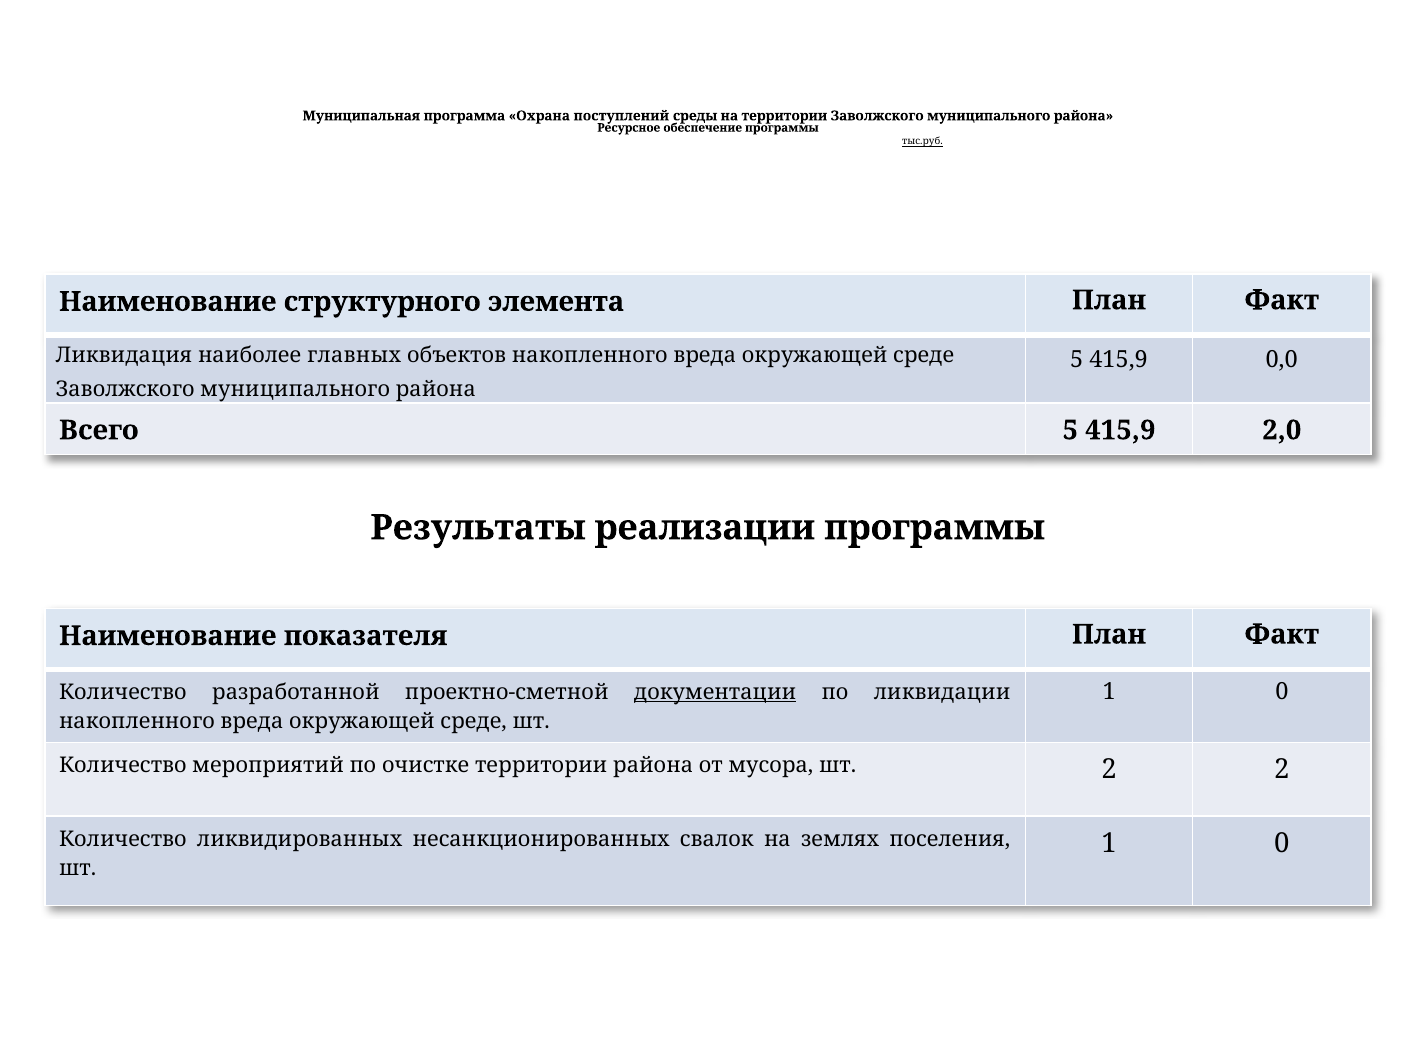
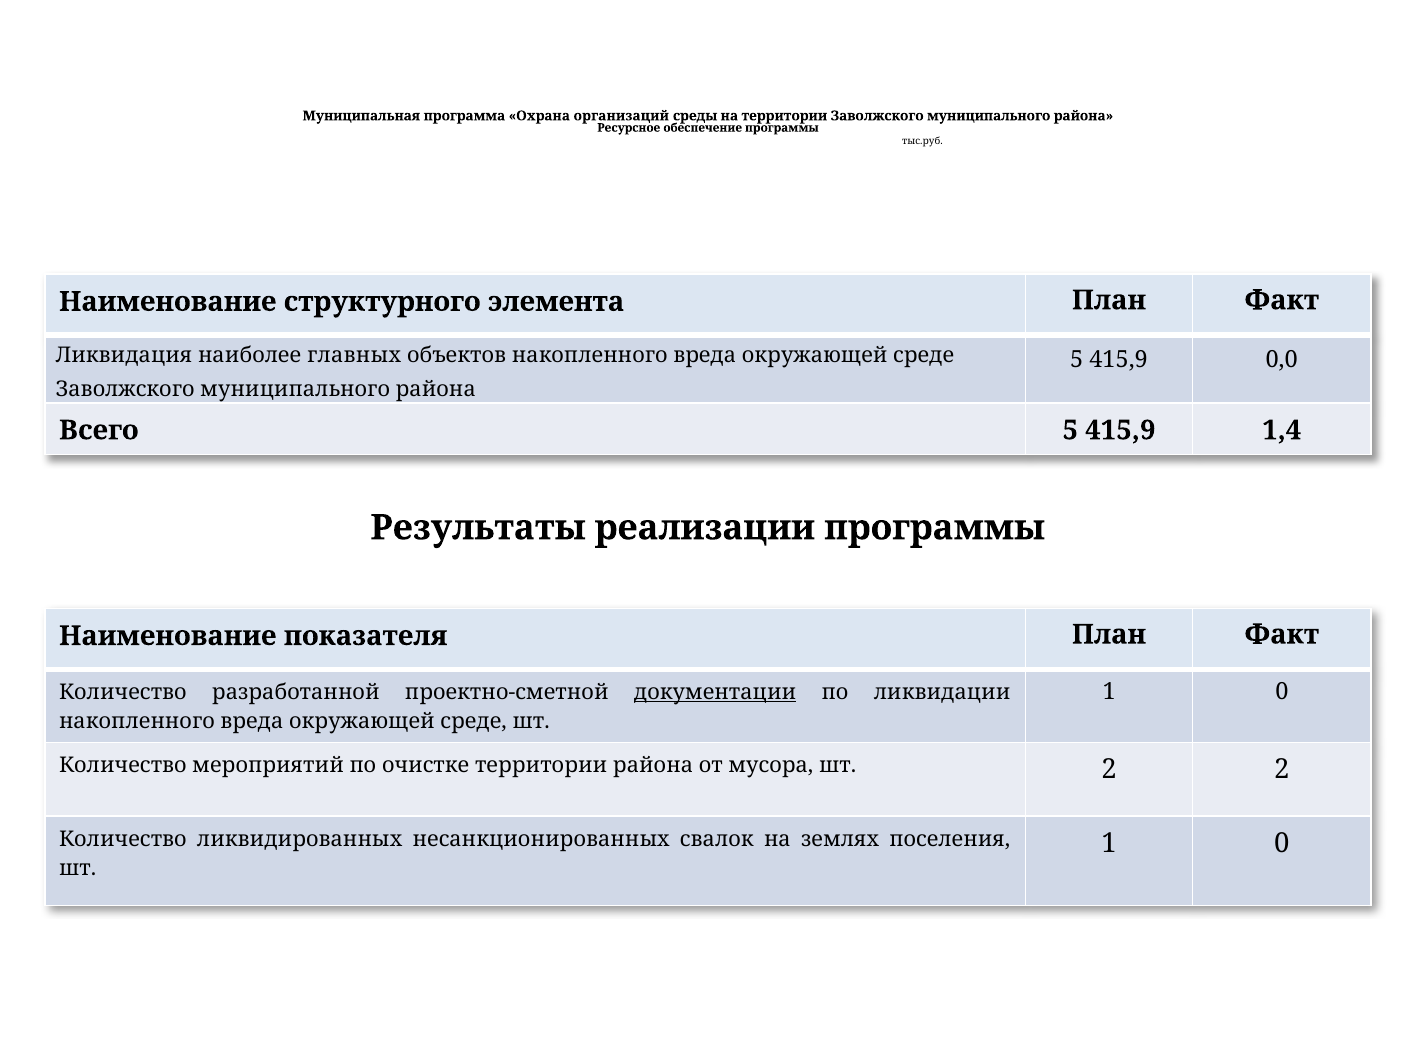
поступлений: поступлений -> организаций (621, 116)
тыс.руб underline: present -> none (922, 142)
2,0: 2,0 -> 1,4 (1282, 430)
